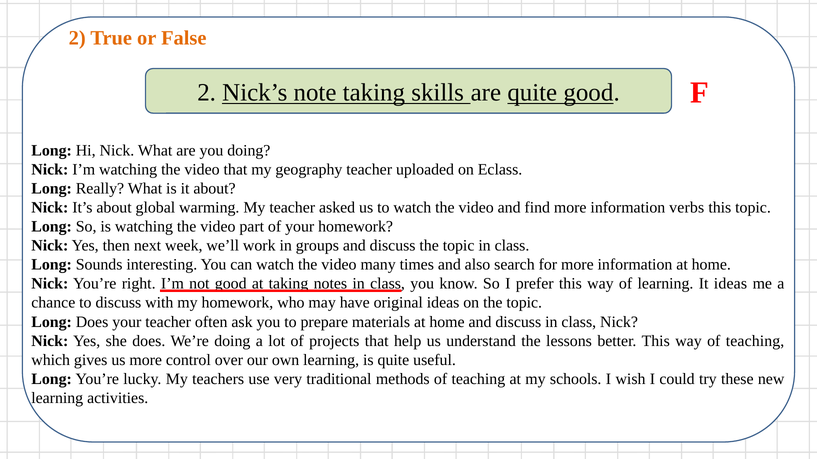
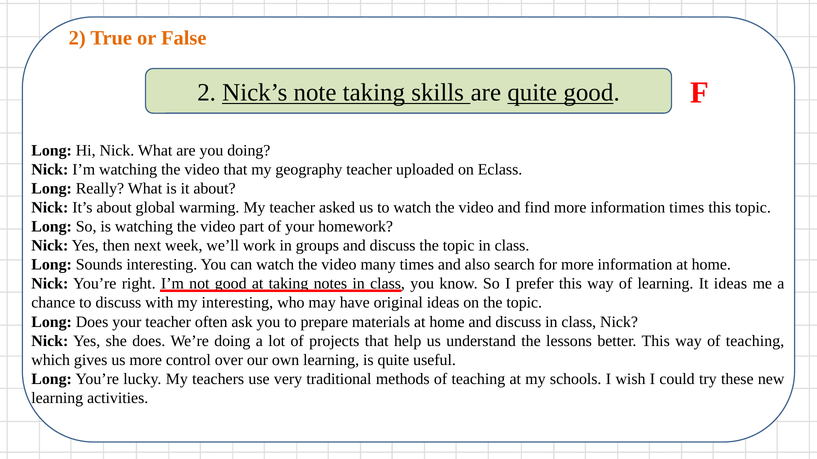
information verbs: verbs -> times (687, 208)
my homework: homework -> interesting (237, 303)
